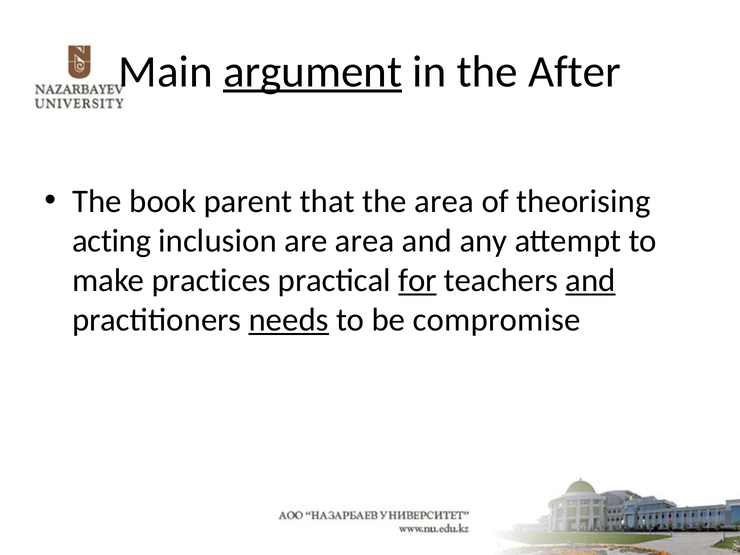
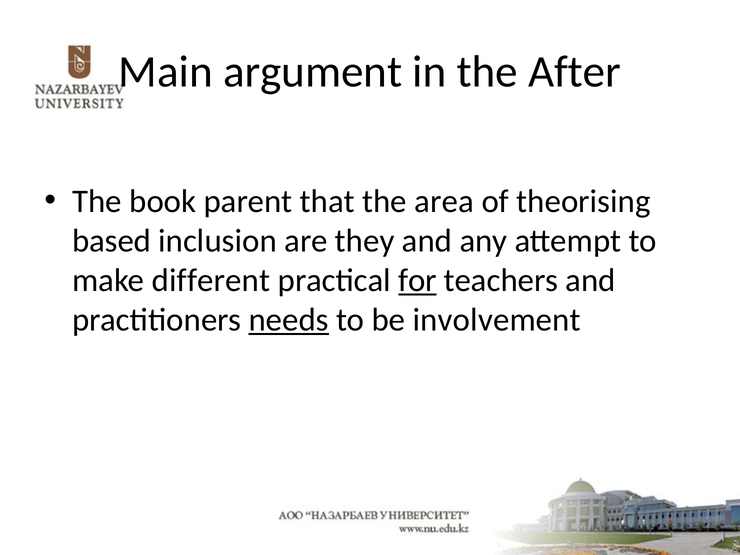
argument underline: present -> none (313, 72)
acting: acting -> based (112, 241)
are area: area -> they (365, 241)
practices: practices -> different (211, 280)
and underline: present -> none (591, 280)
compromise: compromise -> involvement (497, 320)
